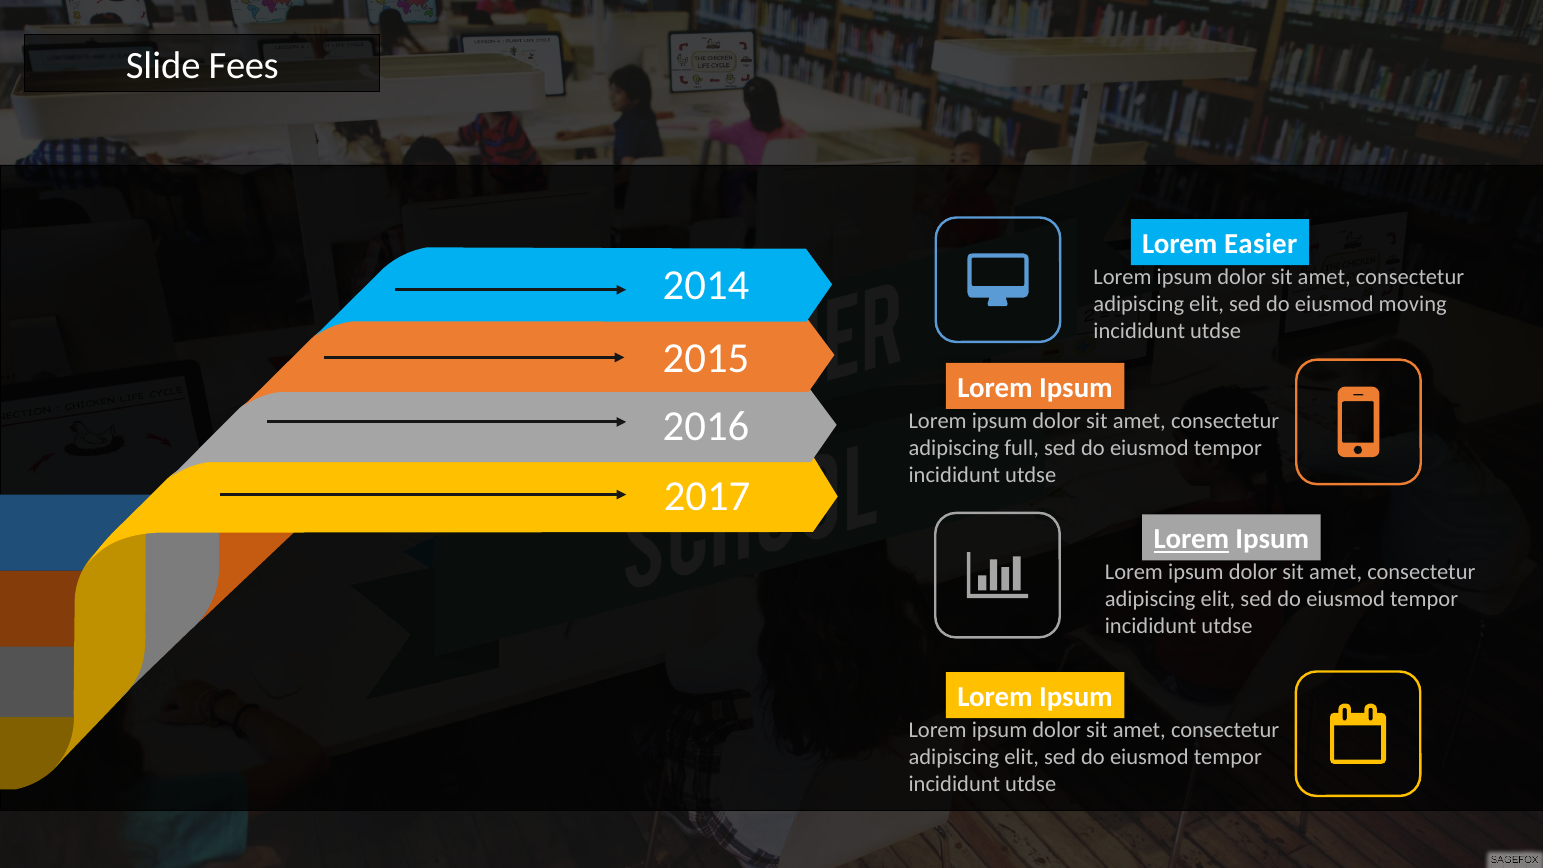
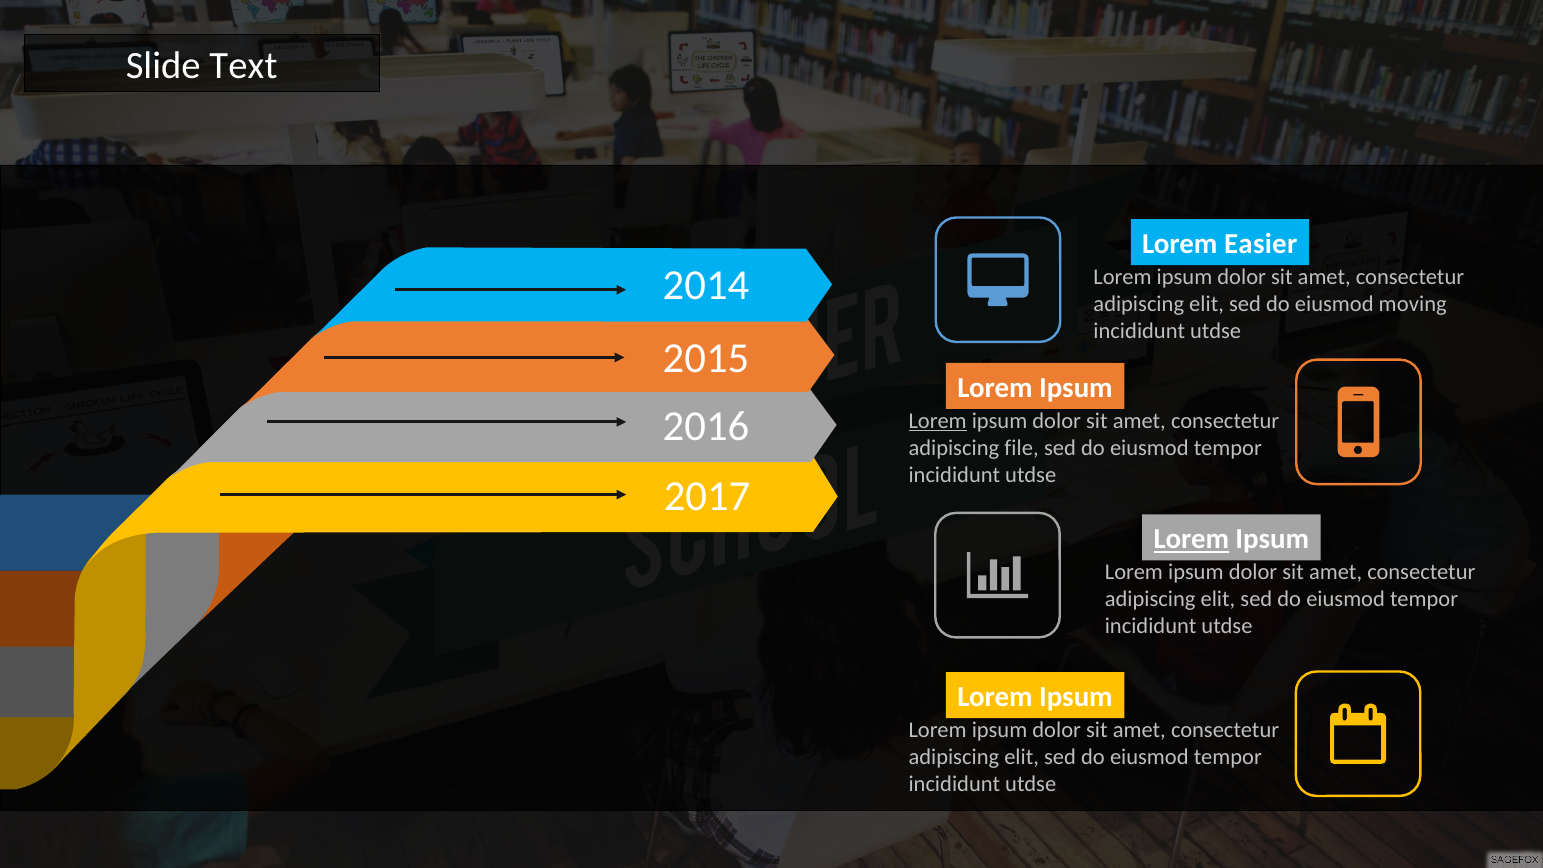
Fees: Fees -> Text (243, 66)
Lorem underline: none -> present (938, 421)
full: full -> file (1022, 448)
